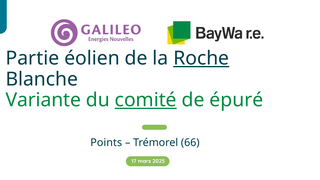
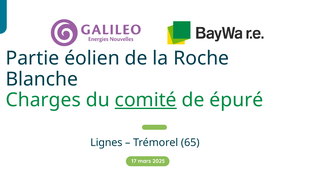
Roche underline: present -> none (201, 58)
Variante: Variante -> Charges (43, 100)
Points: Points -> Lignes (106, 143)
66: 66 -> 65 (190, 143)
